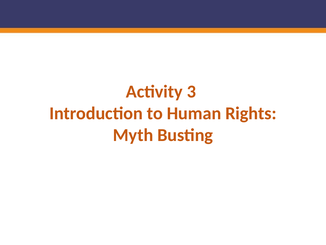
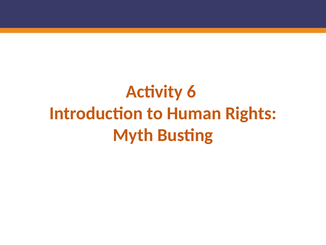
3: 3 -> 6 (191, 91)
